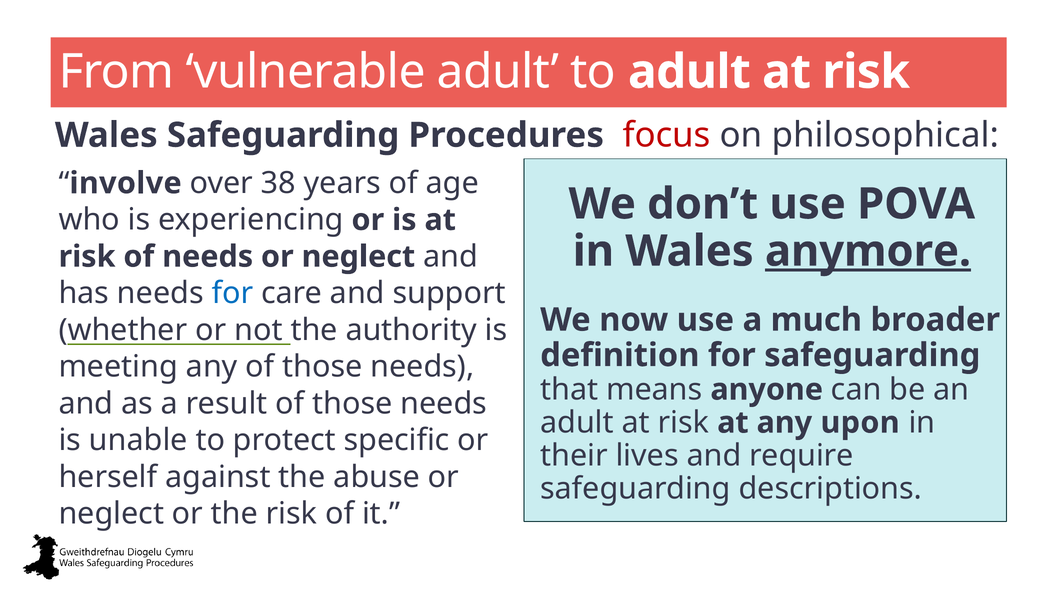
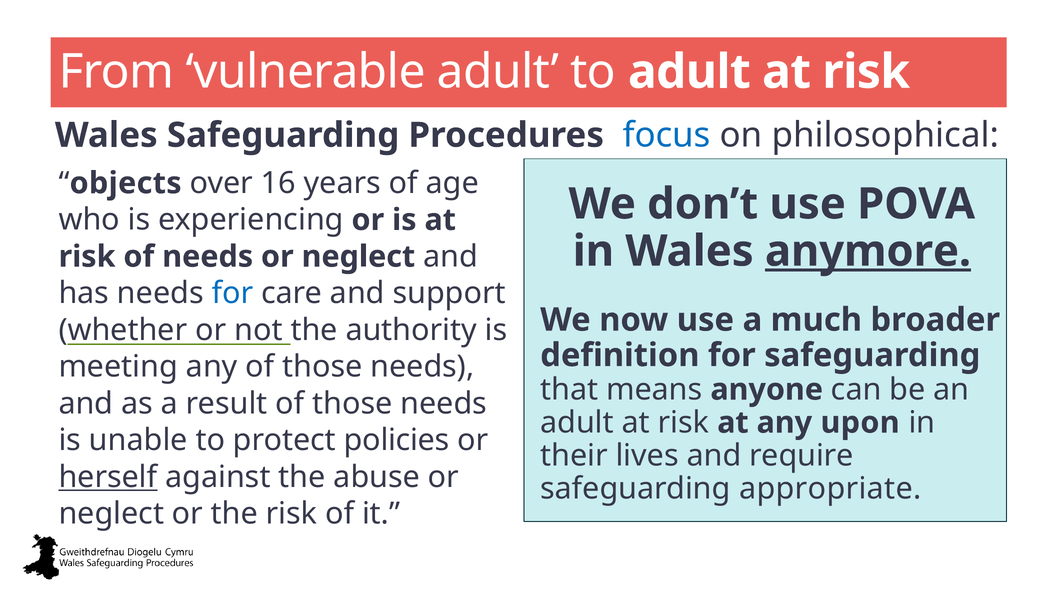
focus colour: red -> blue (667, 135)
involve: involve -> objects (126, 183)
38: 38 -> 16 (278, 183)
specific: specific -> policies (397, 440)
herself underline: none -> present (108, 477)
descriptions: descriptions -> appropriate (830, 488)
